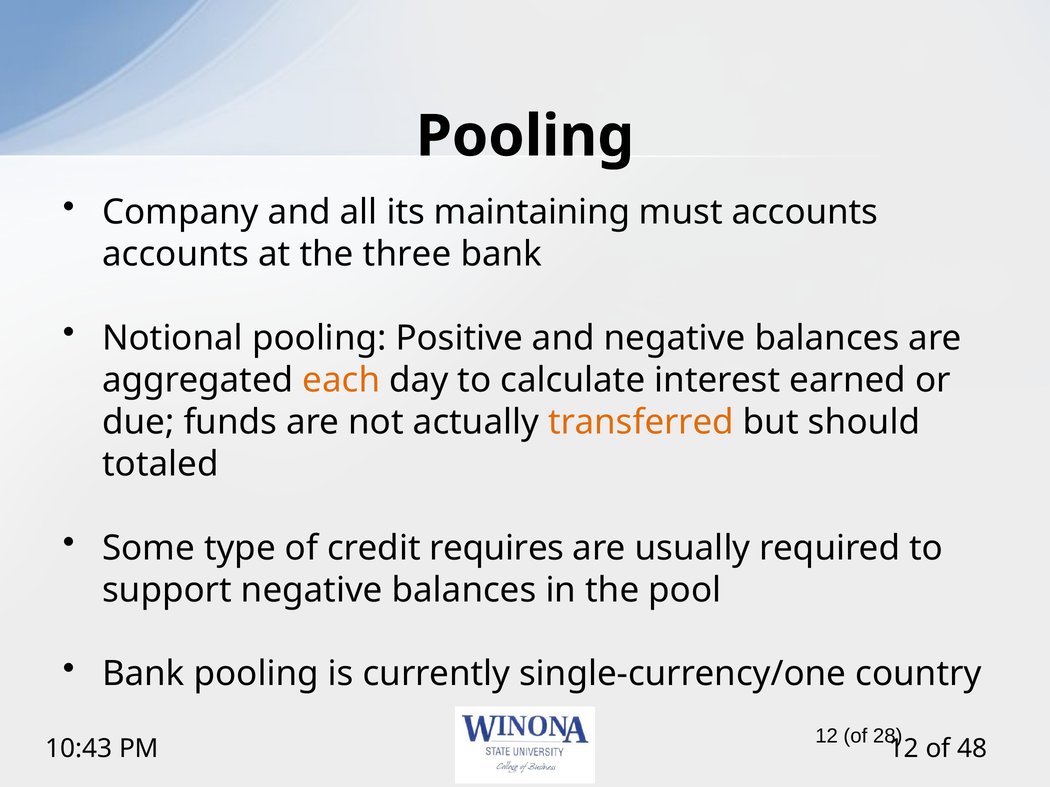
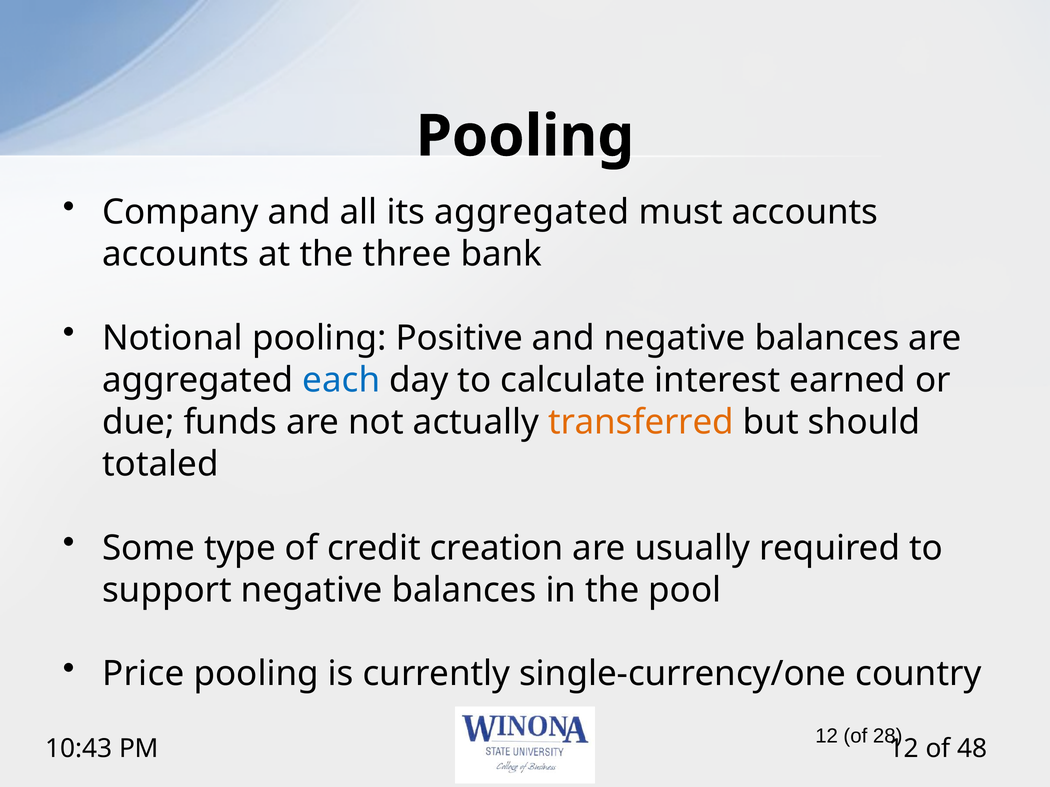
its maintaining: maintaining -> aggregated (532, 212)
each colour: orange -> blue (341, 380)
requires: requires -> creation (497, 548)
Bank: Bank -> Price (143, 674)
